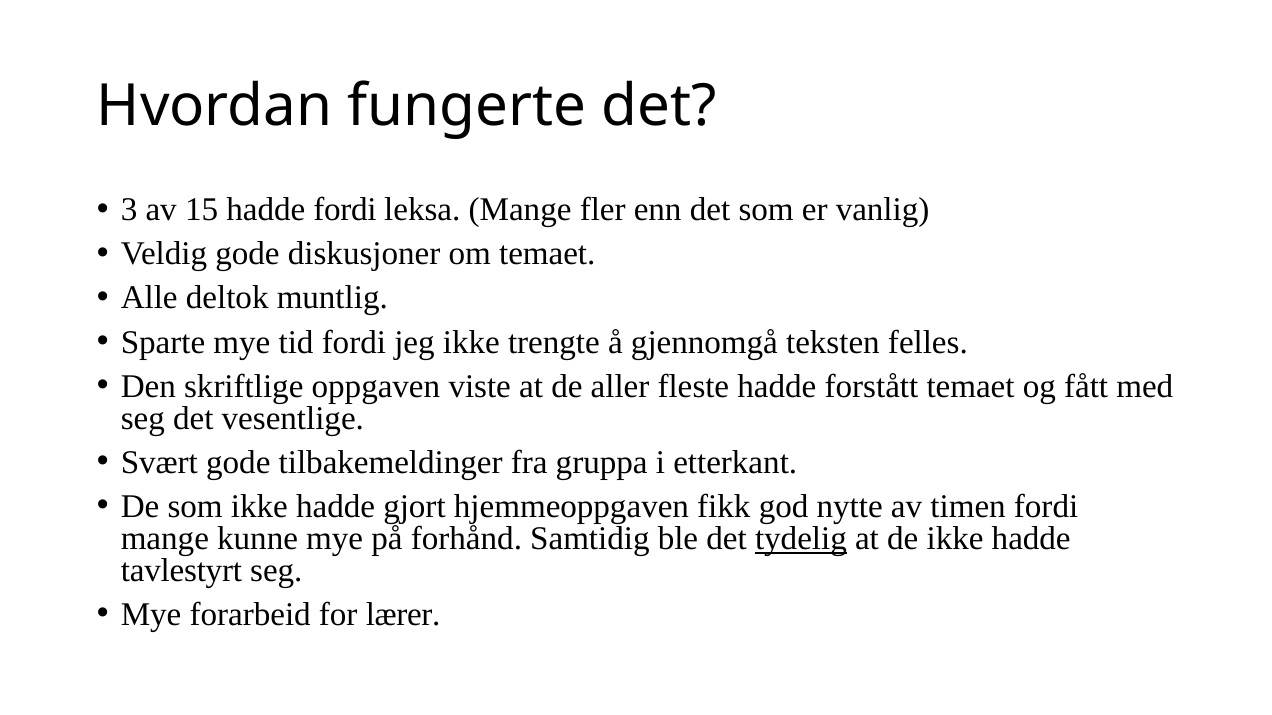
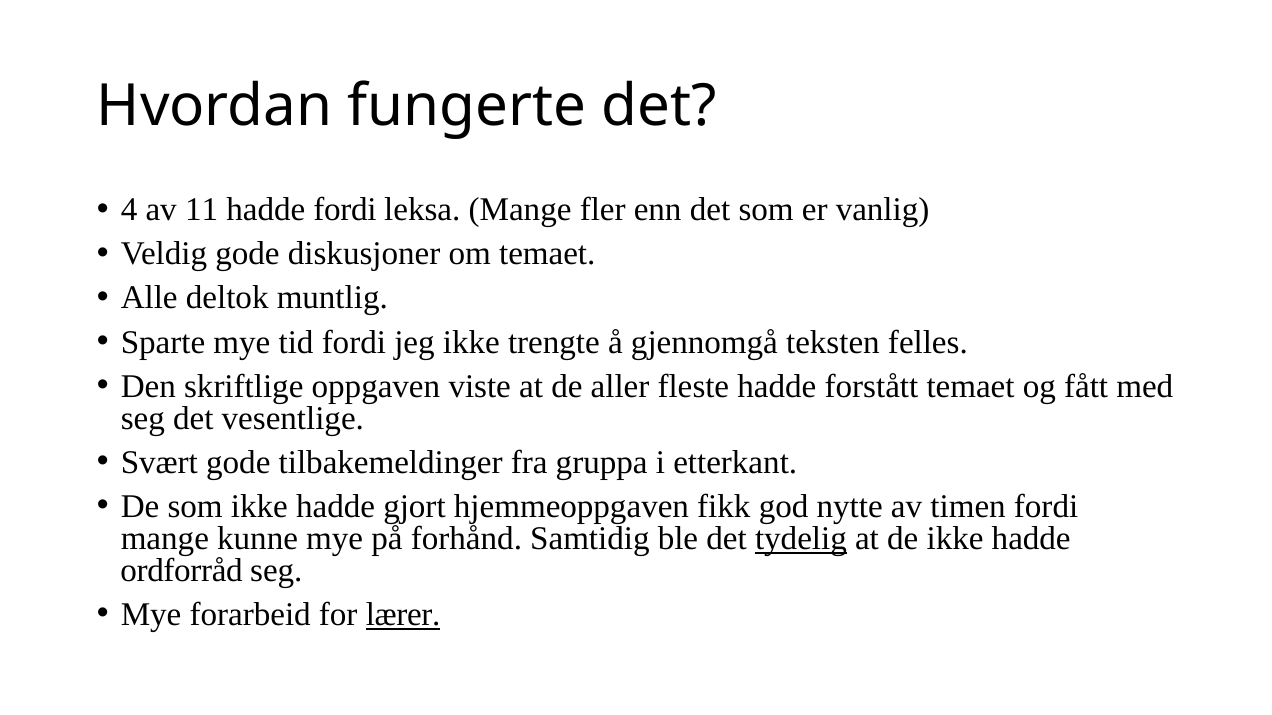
3: 3 -> 4 (129, 210)
15: 15 -> 11 (202, 210)
tavlestyrt: tavlestyrt -> ordforråd (182, 571)
lærer underline: none -> present (403, 615)
